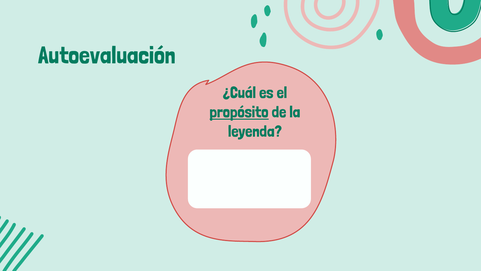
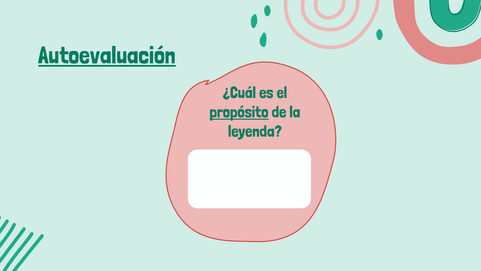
Autoevaluación underline: none -> present (107, 55)
